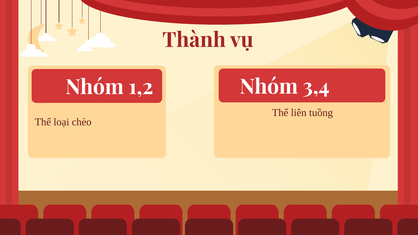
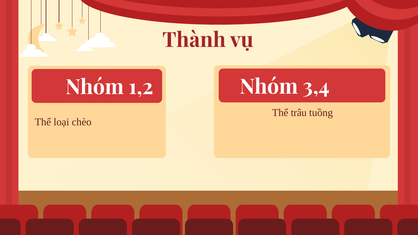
liên: liên -> trâu (299, 113)
